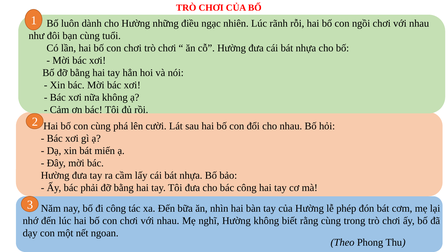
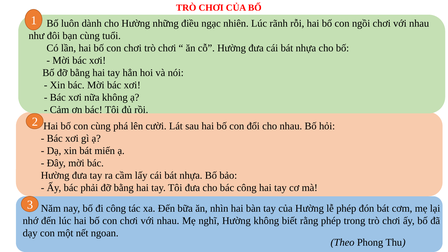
rằng cùng: cùng -> phép (331, 221)
